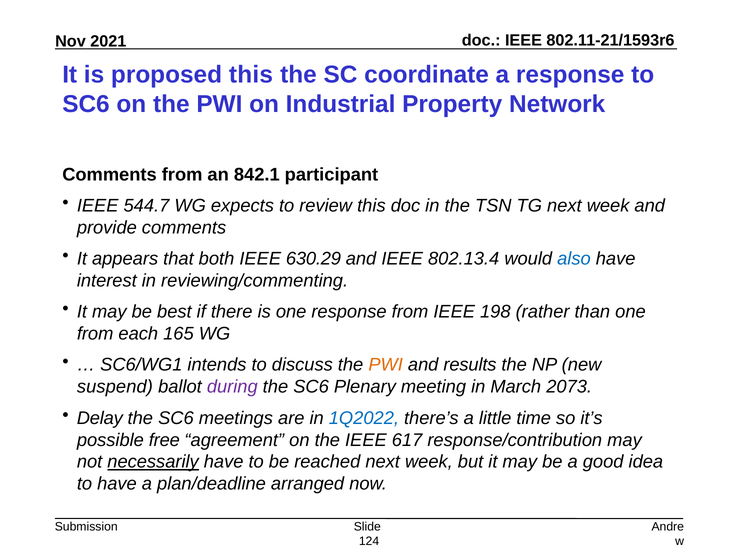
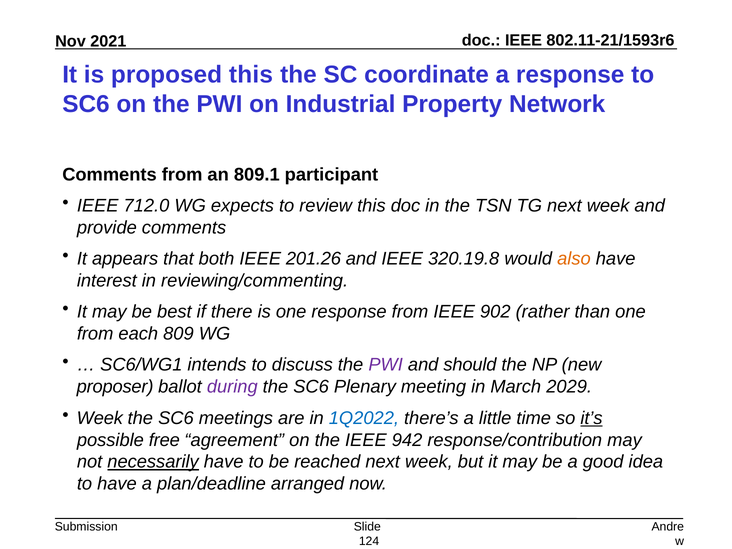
842.1: 842.1 -> 809.1 (257, 175)
544.7: 544.7 -> 712.0 (146, 206)
630.29: 630.29 -> 201.26 (314, 259)
802.13.4: 802.13.4 -> 320.19.8 (464, 259)
also colour: blue -> orange (574, 259)
198: 198 -> 902 (495, 312)
165: 165 -> 809 (178, 334)
PWI colour: orange -> purple (386, 365)
results: results -> should (470, 365)
suspend: suspend -> proposer (115, 387)
2073: 2073 -> 2029 (569, 387)
Delay: Delay -> Week (100, 418)
it’s underline: none -> present (591, 418)
617: 617 -> 942 (407, 440)
